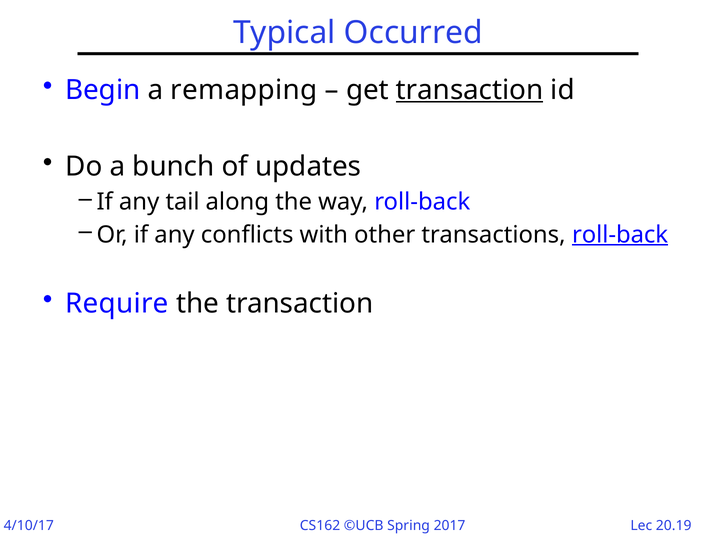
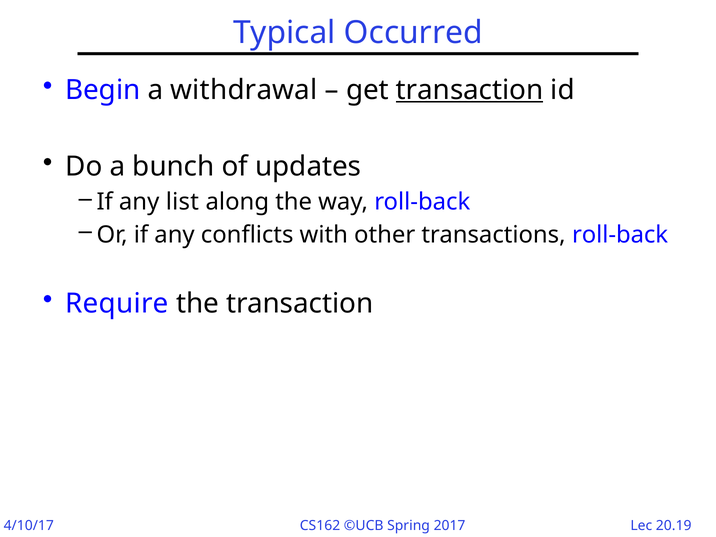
remapping: remapping -> withdrawal (244, 90)
tail: tail -> list (182, 202)
roll-back underline: present -> none (620, 235)
